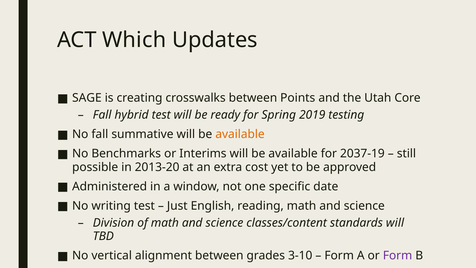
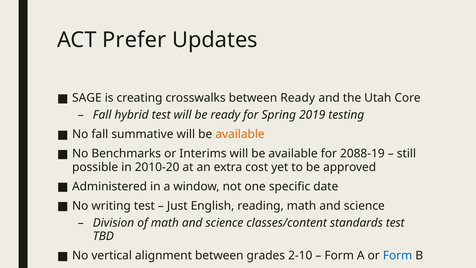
Which: Which -> Prefer (134, 40)
between Points: Points -> Ready (298, 98)
2037-19: 2037-19 -> 2088-19 (362, 154)
2013-20: 2013-20 -> 2010-20 (157, 167)
standards will: will -> test (395, 223)
3-10: 3-10 -> 2-10 (300, 255)
Form colour: purple -> blue (398, 255)
